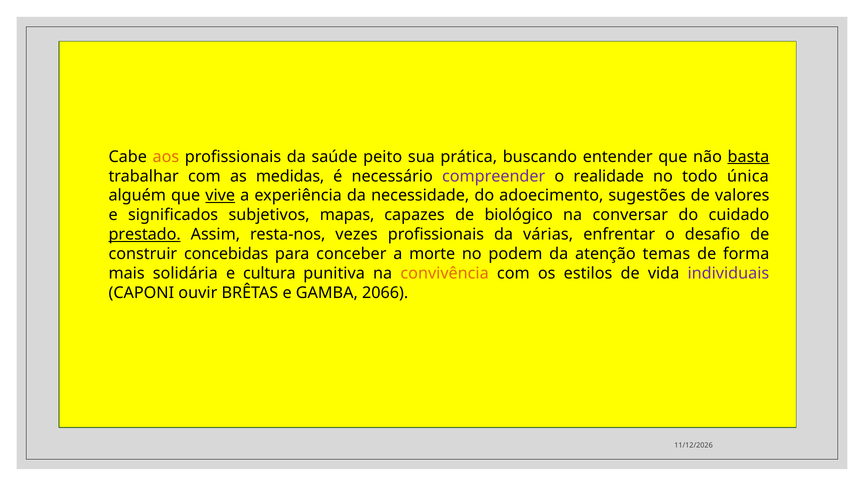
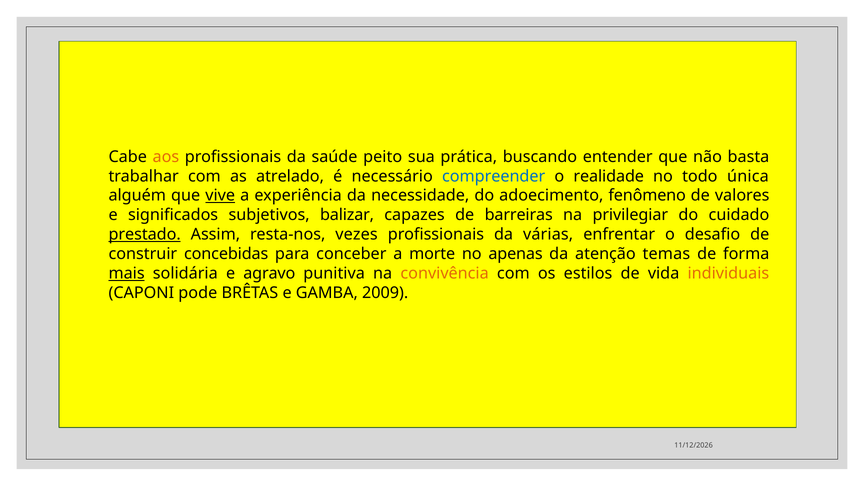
basta underline: present -> none (748, 157)
medidas: medidas -> atrelado (290, 176)
compreender colour: purple -> blue (494, 176)
sugestões: sugestões -> fenômeno (647, 196)
mapas: mapas -> balizar (347, 215)
biológico: biológico -> barreiras (519, 215)
conversar: conversar -> privilegiar (630, 215)
podem: podem -> apenas (516, 254)
mais underline: none -> present (127, 273)
cultura: cultura -> agravo (269, 273)
individuais colour: purple -> orange (728, 273)
ouvir: ouvir -> pode (198, 293)
2066: 2066 -> 2009 (385, 293)
